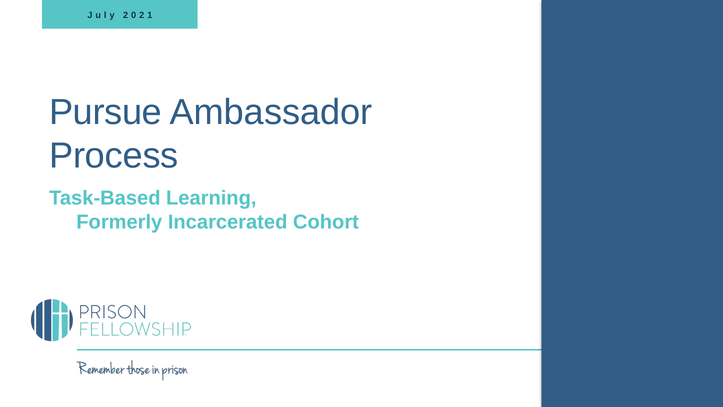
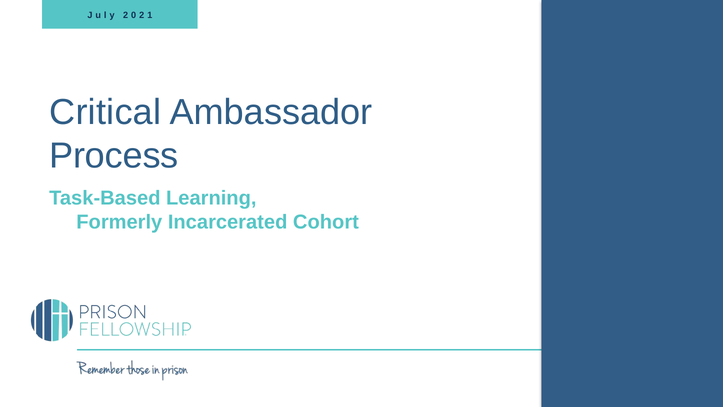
Pursue: Pursue -> Critical (105, 112)
